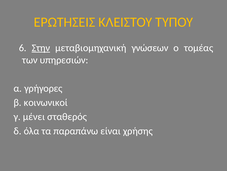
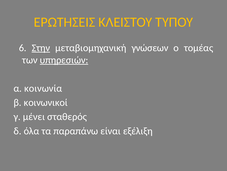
υπηρεσιών underline: none -> present (64, 60)
γρήγορες: γρήγορες -> κοινωνία (43, 88)
χρήσης: χρήσης -> εξέλιξη (138, 130)
